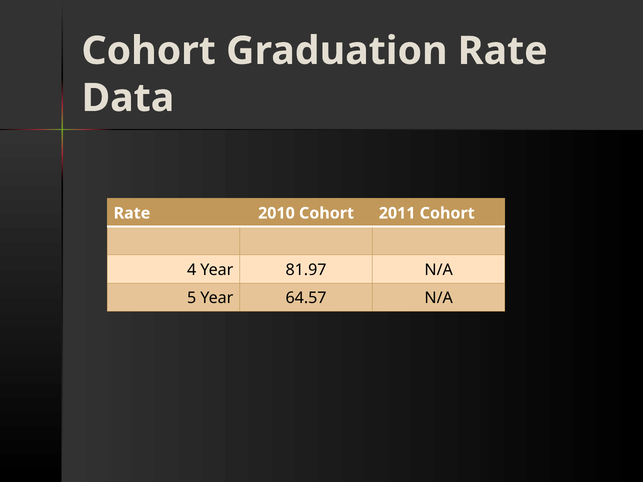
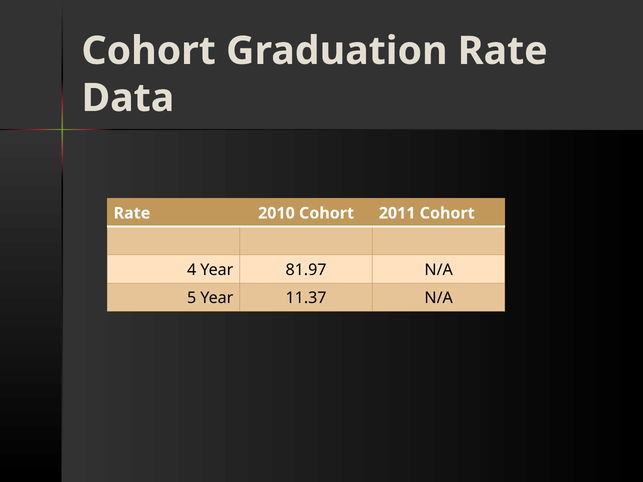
64.57: 64.57 -> 11.37 (306, 298)
